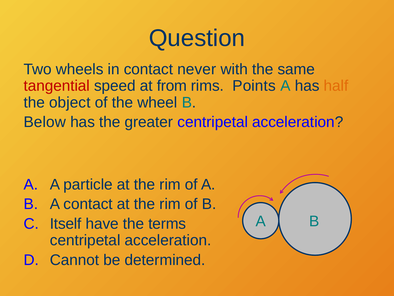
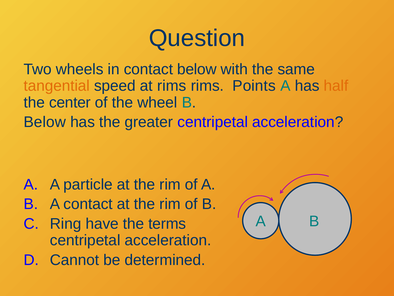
contact never: never -> below (197, 69)
tangential colour: red -> orange (57, 86)
at from: from -> rims (172, 86)
object: object -> center (70, 102)
Itself: Itself -> Ring (66, 223)
